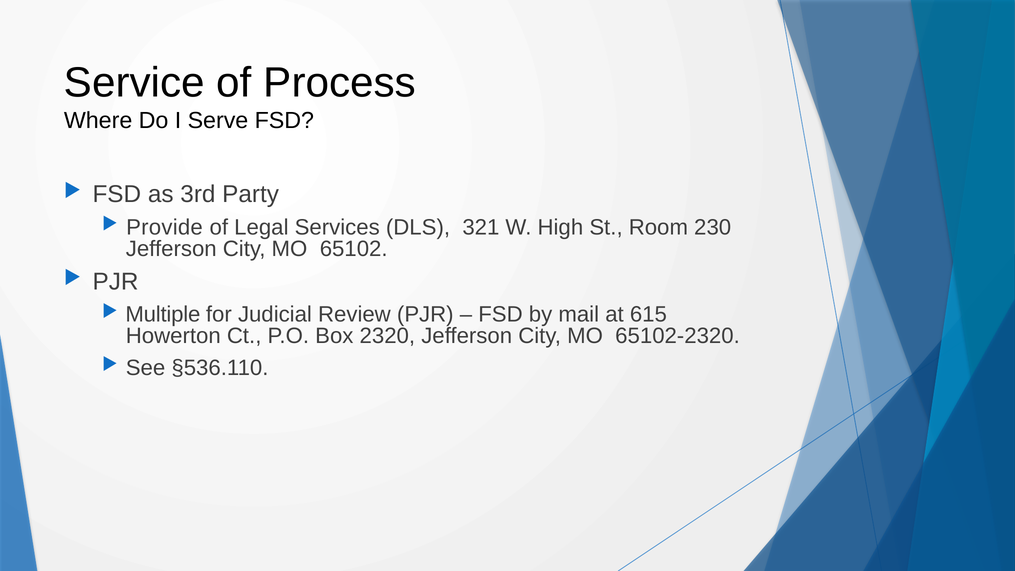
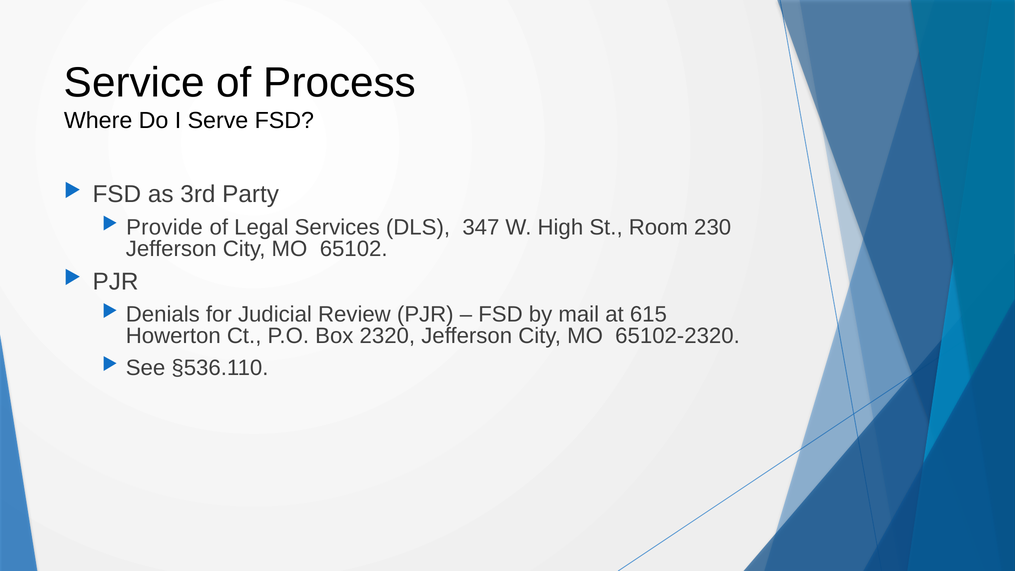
321: 321 -> 347 (481, 227)
Multiple: Multiple -> Denials (163, 315)
